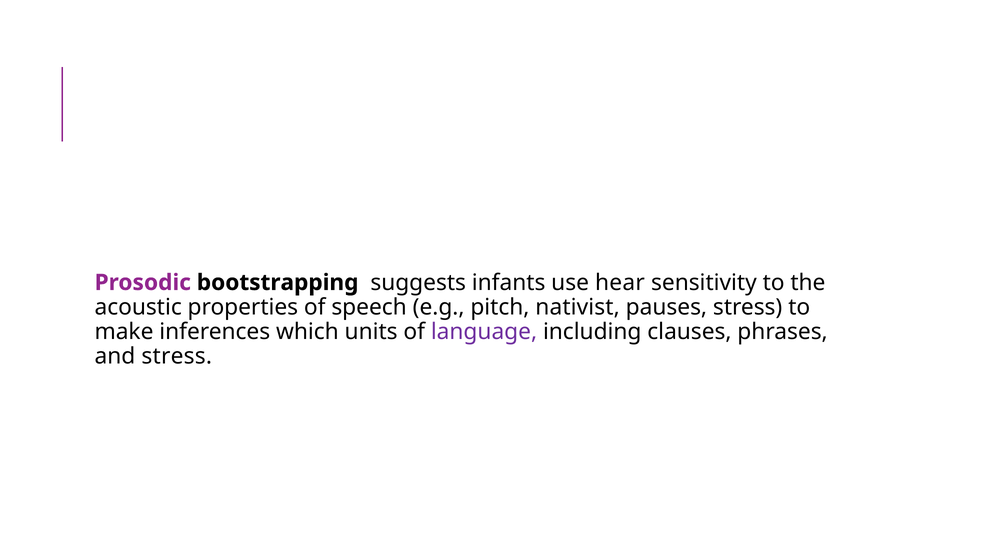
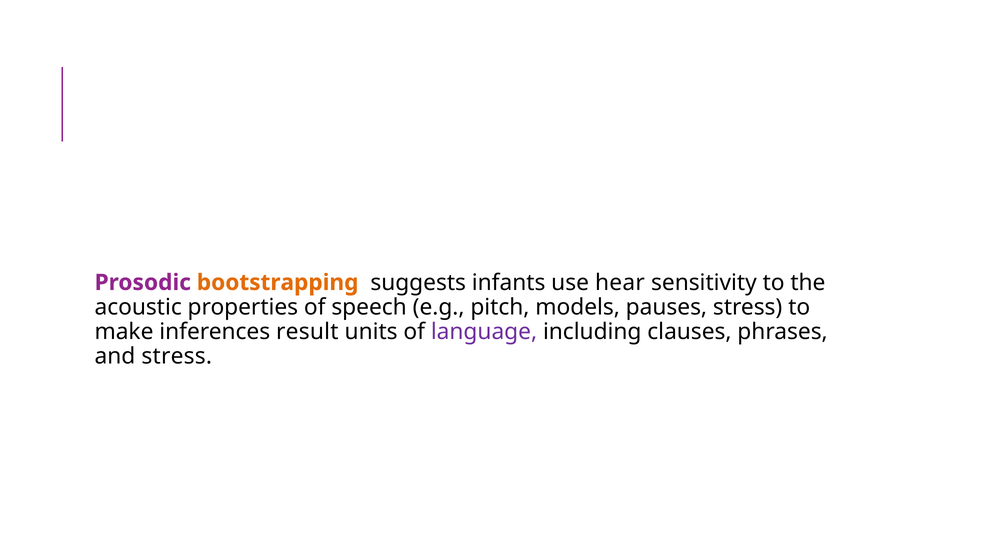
bootstrapping colour: black -> orange (278, 283)
nativist: nativist -> models (578, 307)
which: which -> result (307, 332)
